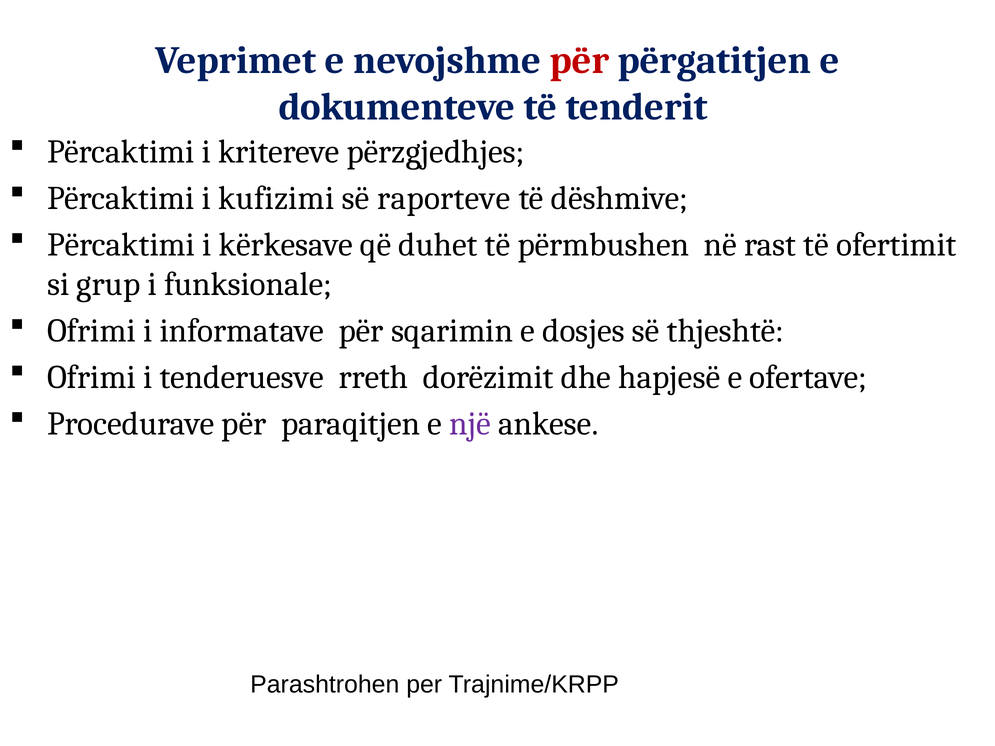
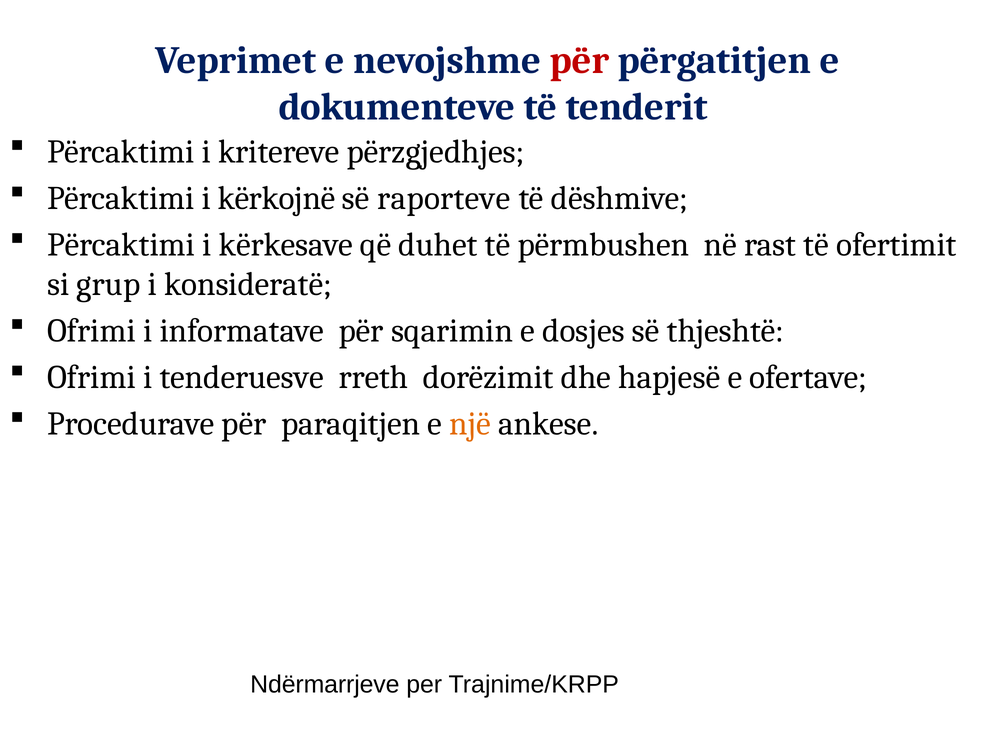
kufizimi: kufizimi -> kërkojnë (276, 198)
funksionale: funksionale -> konsideratë (248, 284)
një colour: purple -> orange (470, 424)
Parashtrohen: Parashtrohen -> Ndërmarrjeve (325, 685)
